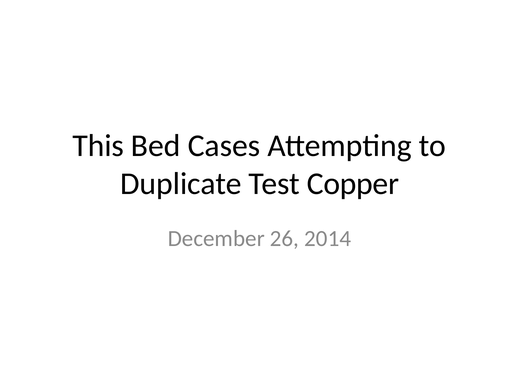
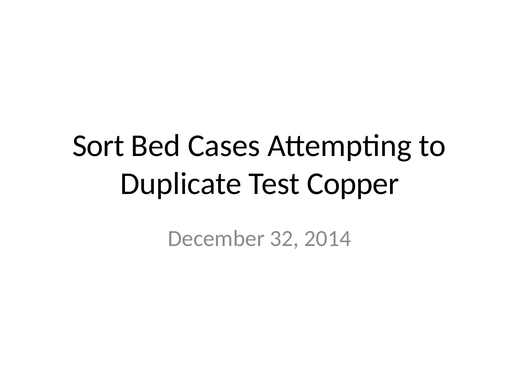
This: This -> Sort (98, 146)
26: 26 -> 32 (284, 239)
